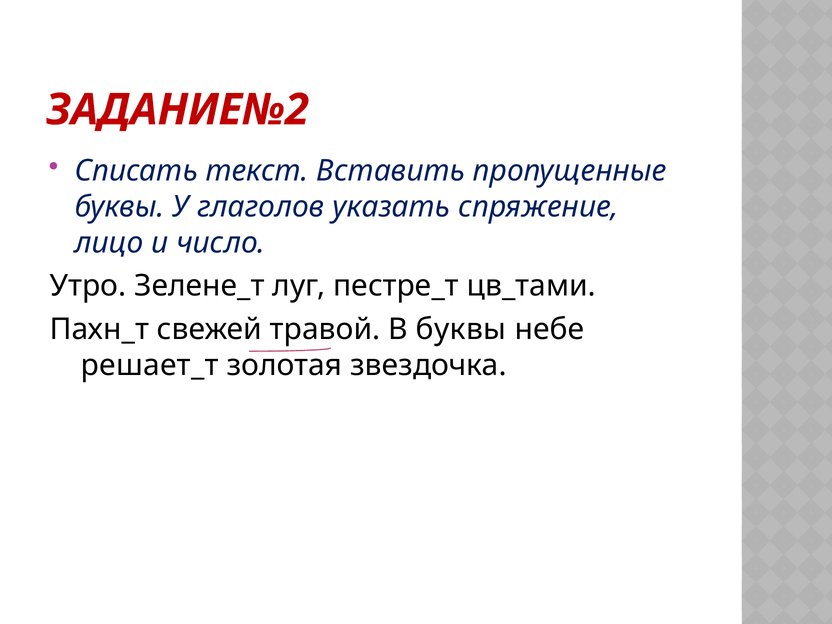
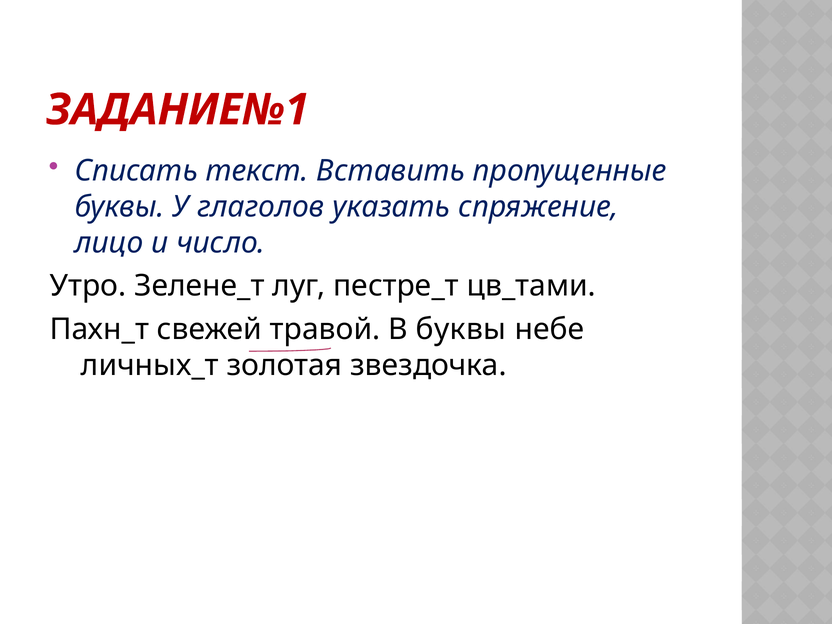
ЗАДАНИЕ№2: ЗАДАНИЕ№2 -> ЗАДАНИЕ№1 (177, 110)
решает_т: решает_т -> личных_т (150, 365)
